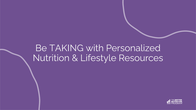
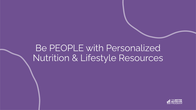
TAKING: TAKING -> PEOPLE (66, 48)
